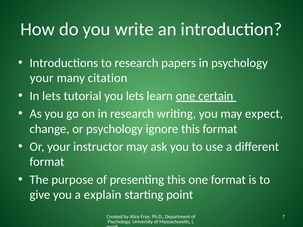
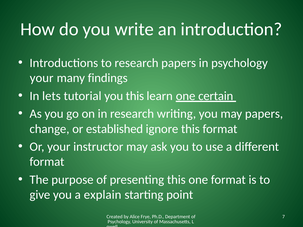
citation: citation -> findings (108, 78)
you lets: lets -> this (135, 96)
may expect: expect -> papers (264, 114)
or psychology: psychology -> established (115, 129)
